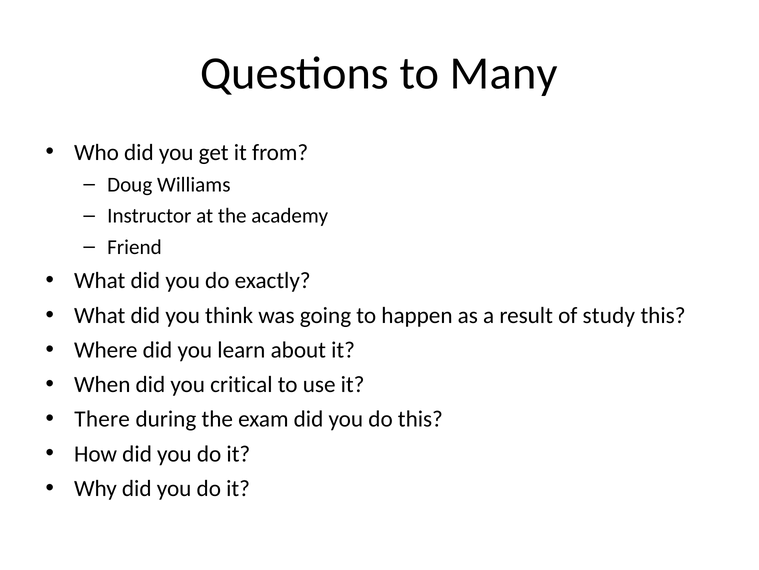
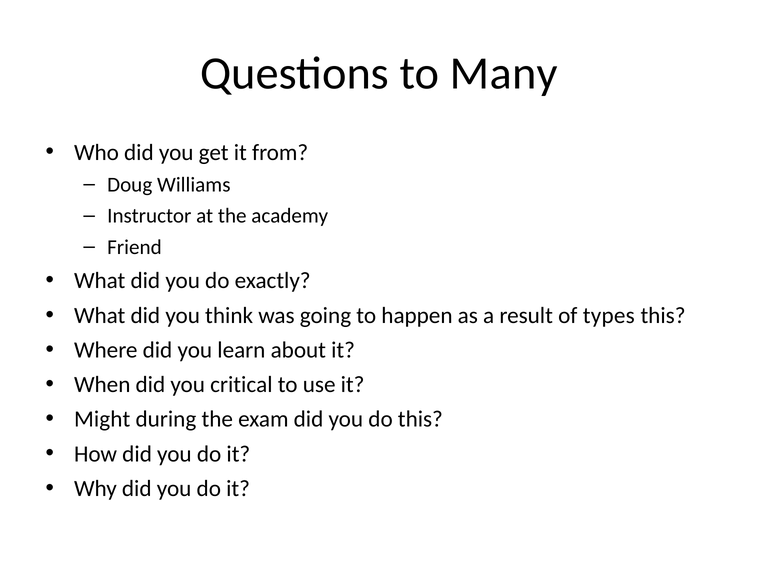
study: study -> types (609, 315)
There: There -> Might (102, 419)
